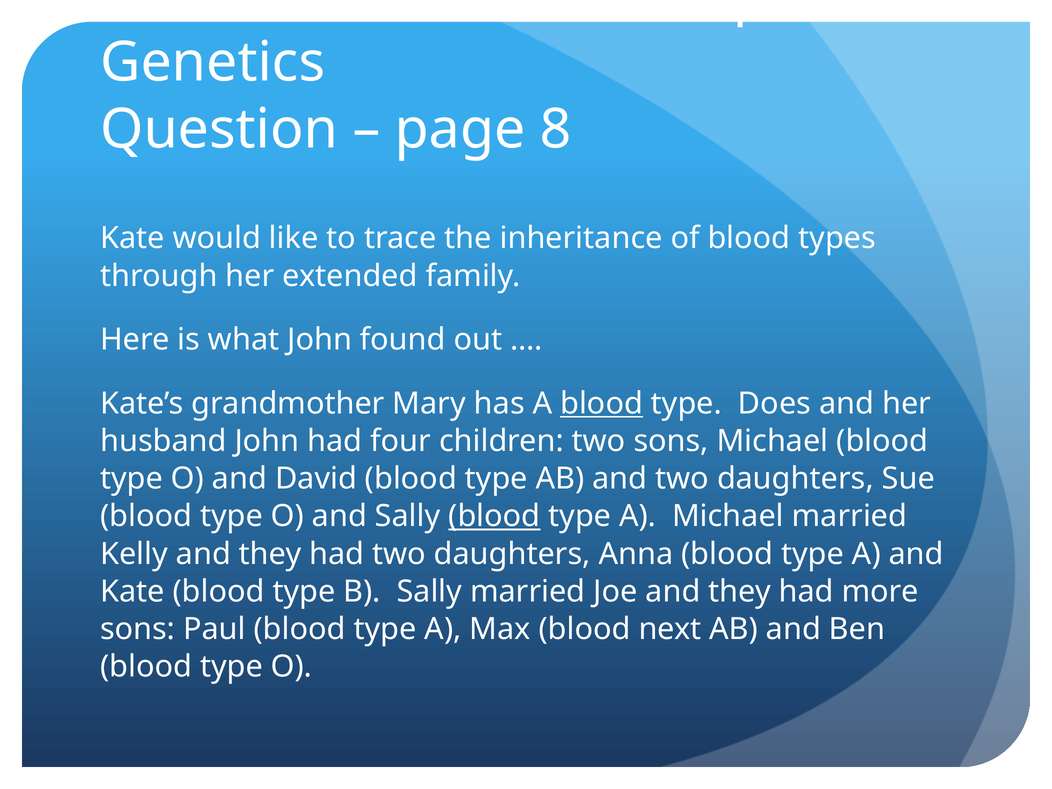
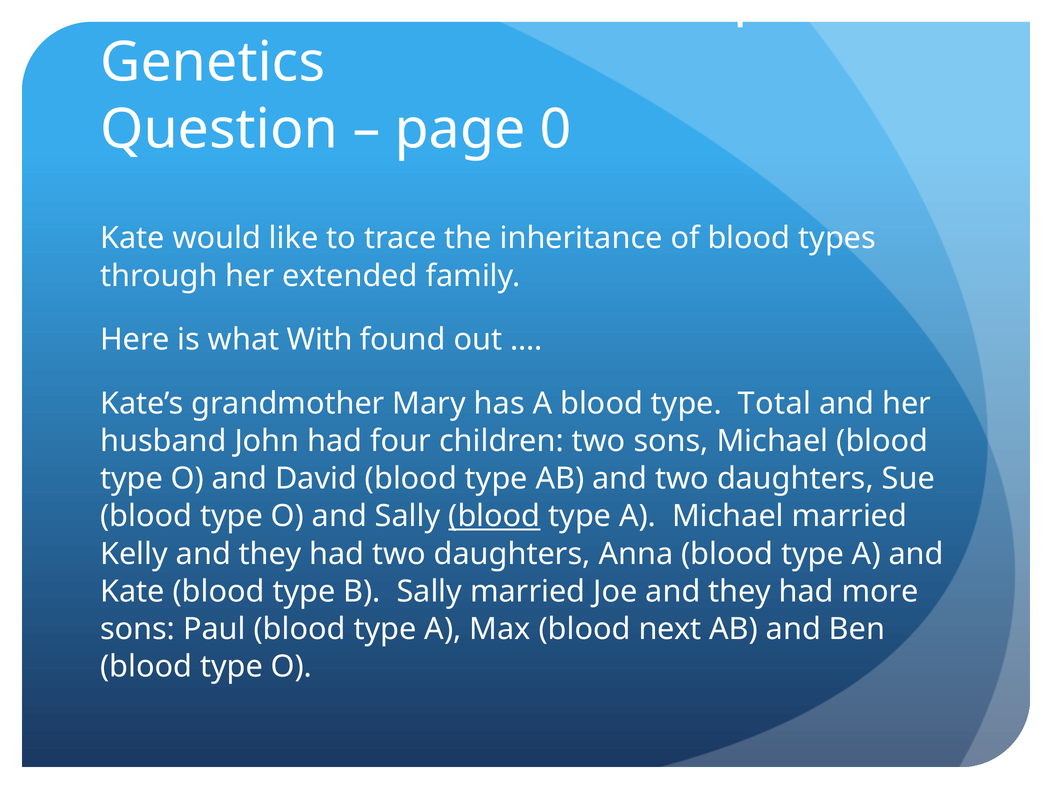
8: 8 -> 0 (556, 129)
what John: John -> With (320, 340)
blood underline: present -> none (602, 404)
Does: Does -> Total (774, 404)
